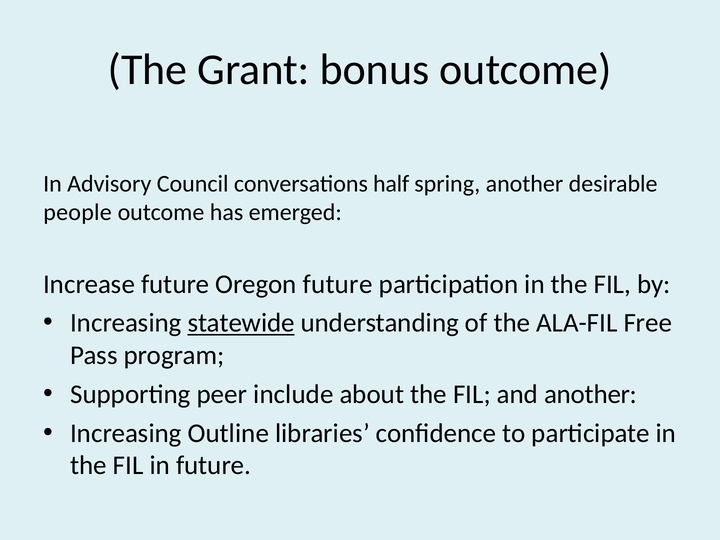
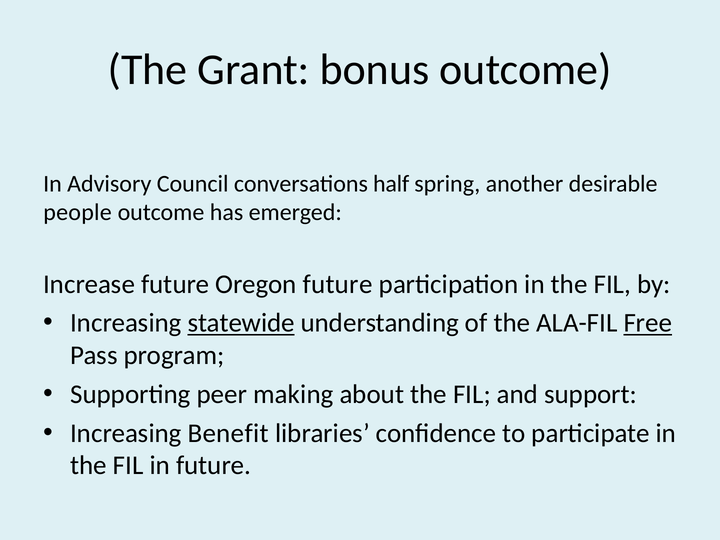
Free underline: none -> present (648, 323)
include: include -> making (293, 394)
and another: another -> support (591, 394)
Outline: Outline -> Benefit (228, 433)
